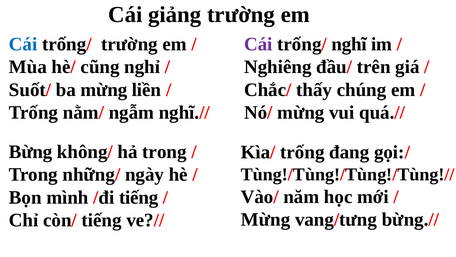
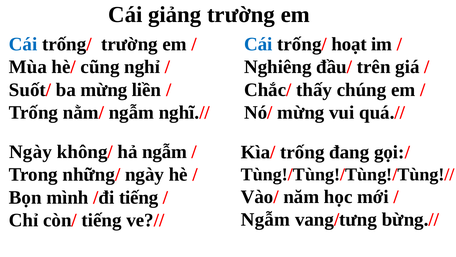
Cái colour: purple -> blue (258, 44)
nghĩ: nghĩ -> hoạt (349, 44)
Bừng: Bừng -> Ngày (30, 151)
hả trong: trong -> ngẫm (165, 151)
Mừng: Mừng -> Ngẫm (265, 219)
